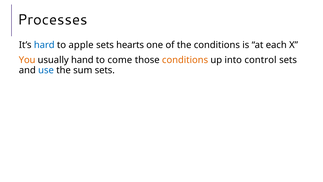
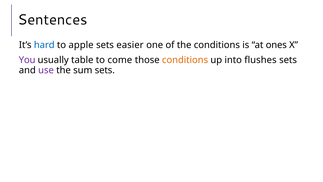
Processes: Processes -> Sentences (53, 20)
hearts: hearts -> easier (130, 45)
each: each -> ones (276, 45)
You colour: orange -> purple (27, 60)
hand: hand -> table (82, 60)
control: control -> flushes (260, 60)
use colour: blue -> purple (46, 70)
